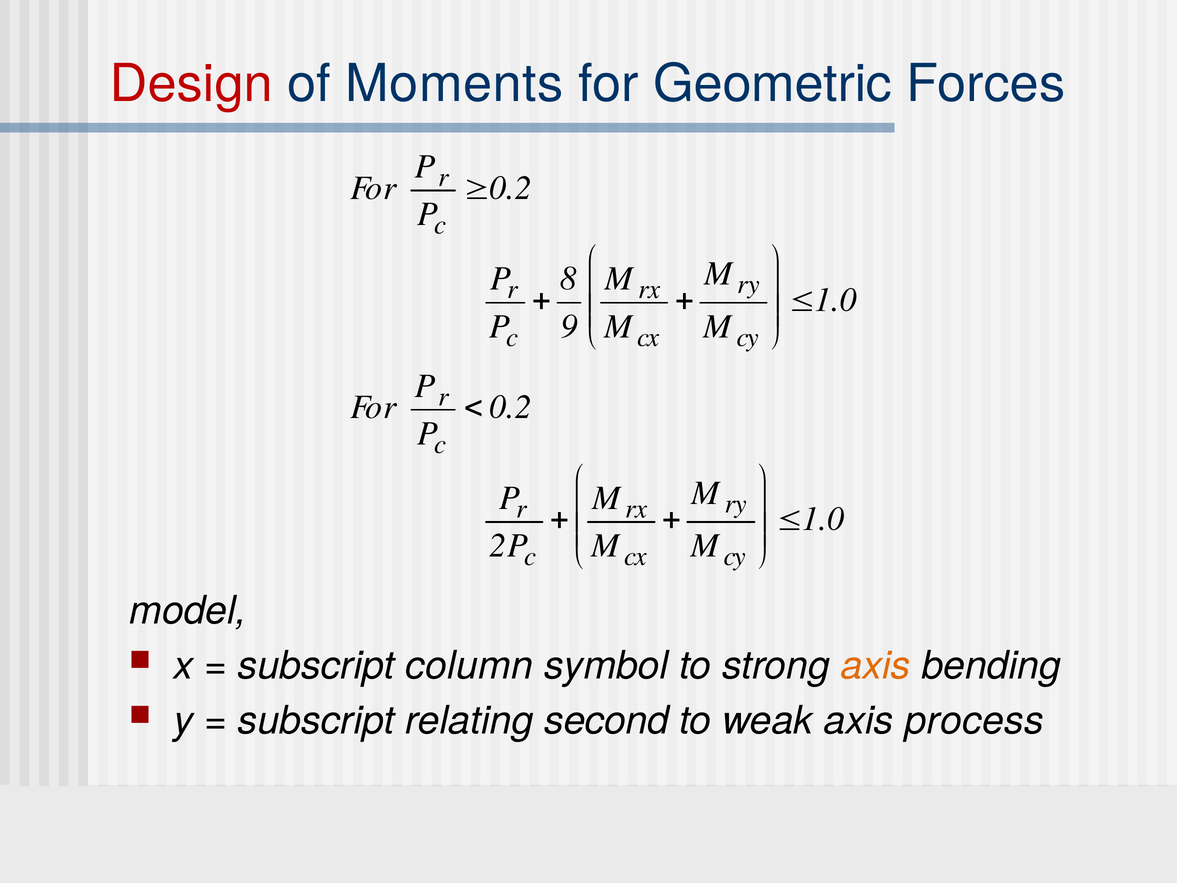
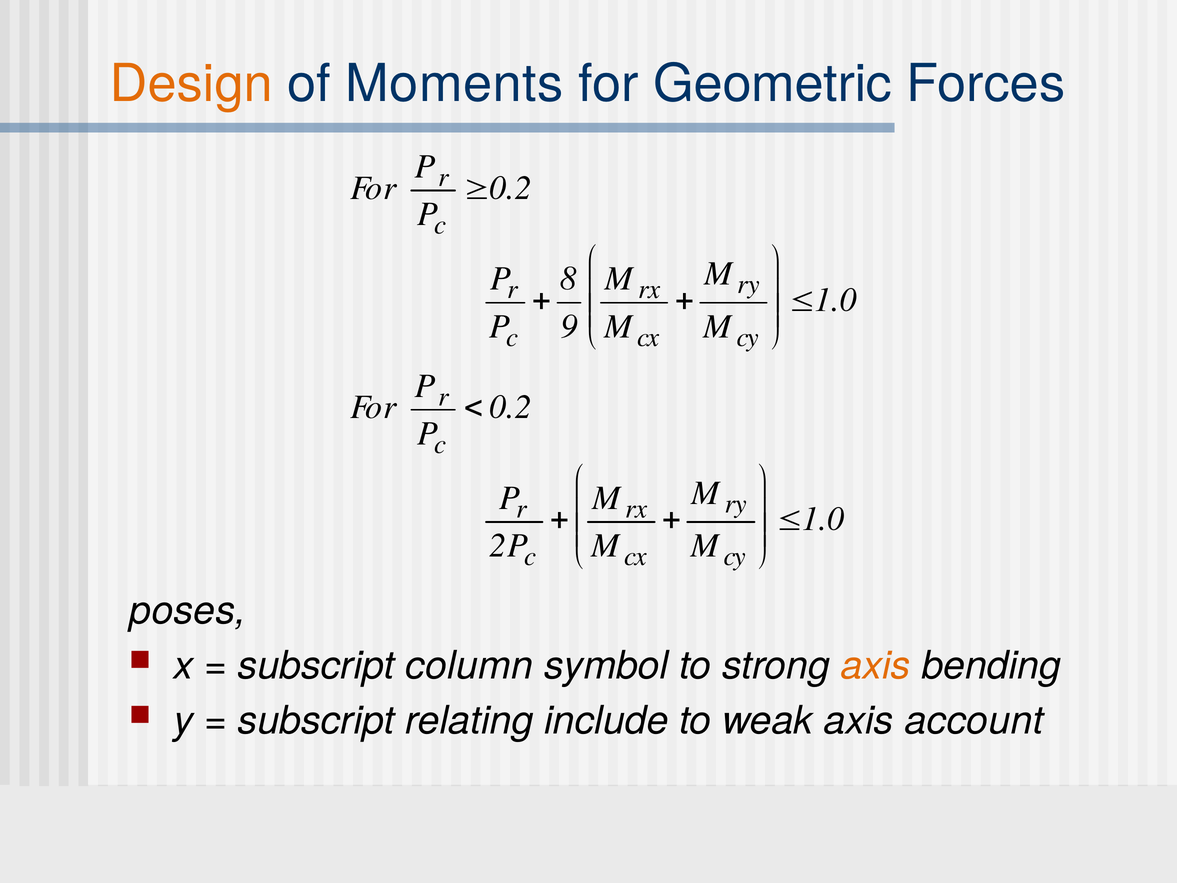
Design colour: red -> orange (191, 84)
model: model -> poses (188, 611)
second: second -> include (606, 721)
process: process -> account (974, 721)
